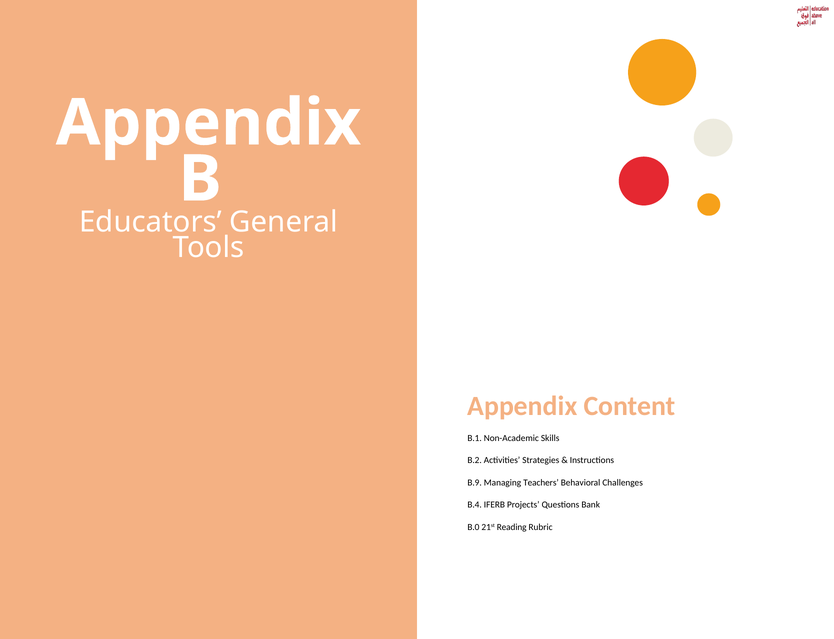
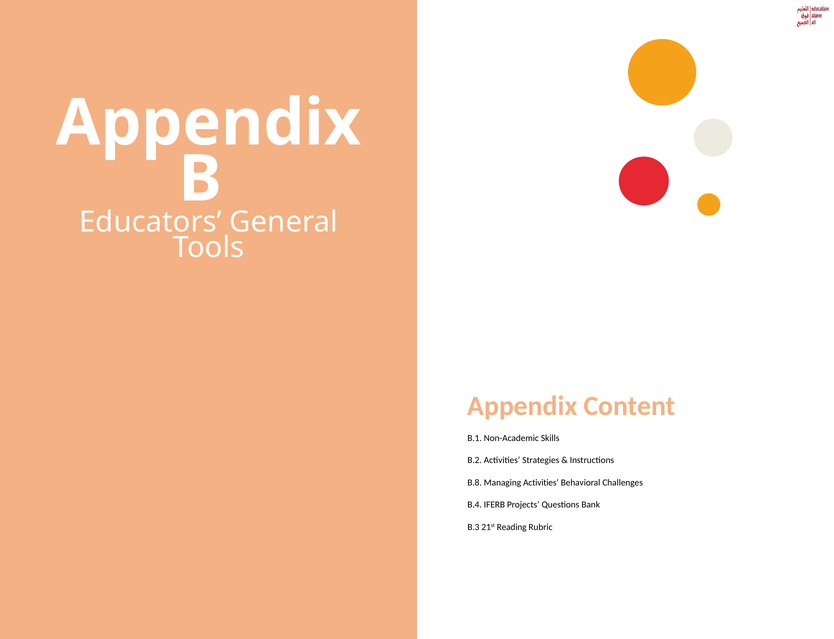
B.9: B.9 -> B.8 (475, 483)
Managing Teachers: Teachers -> Activities (541, 483)
B.0: B.0 -> B.3 (473, 527)
